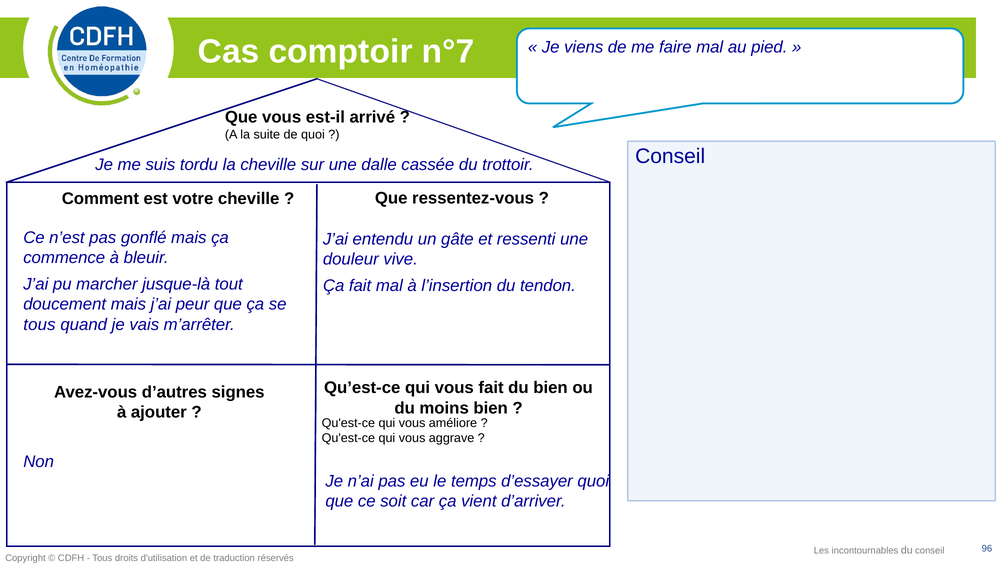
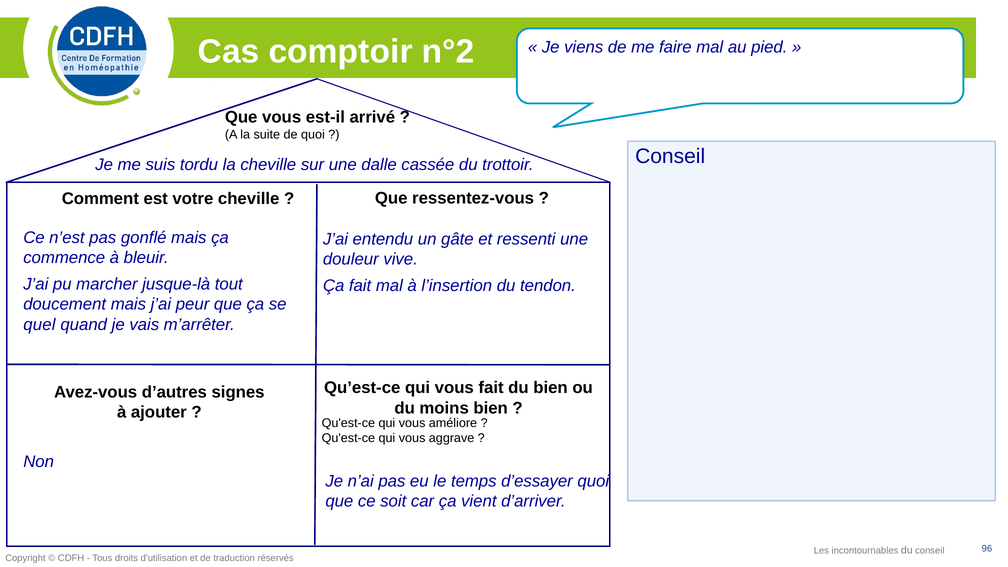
n°7: n°7 -> n°2 (448, 52)
tous: tous -> quel (39, 324)
